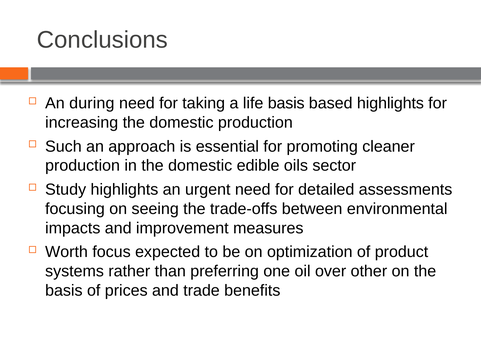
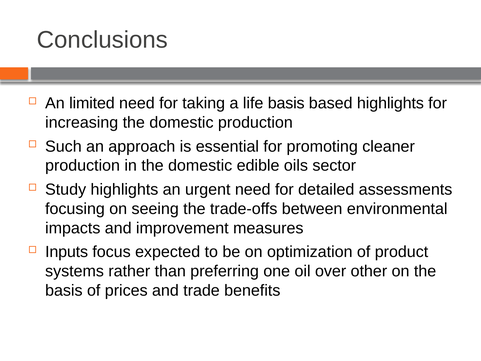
during: during -> limited (92, 103)
Worth: Worth -> Inputs (67, 252)
